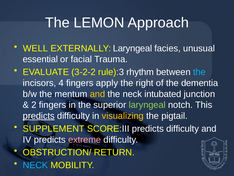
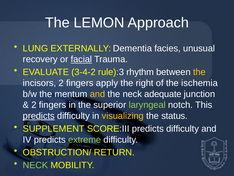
WELL: WELL -> LUNG (35, 48)
EXTERNALLY Laryngeal: Laryngeal -> Dementia (132, 48)
essential: essential -> recovery (40, 59)
facial underline: none -> present (81, 59)
3-2-2: 3-2-2 -> 3-4-2 (84, 72)
the colour: light blue -> yellow (199, 72)
incisors 4: 4 -> 2 (61, 83)
dementia: dementia -> ischemia (200, 83)
intubated: intubated -> adequate (163, 94)
pigtail: pigtail -> status (175, 116)
extreme colour: pink -> light green (85, 139)
NECK colour: light blue -> light green (35, 165)
